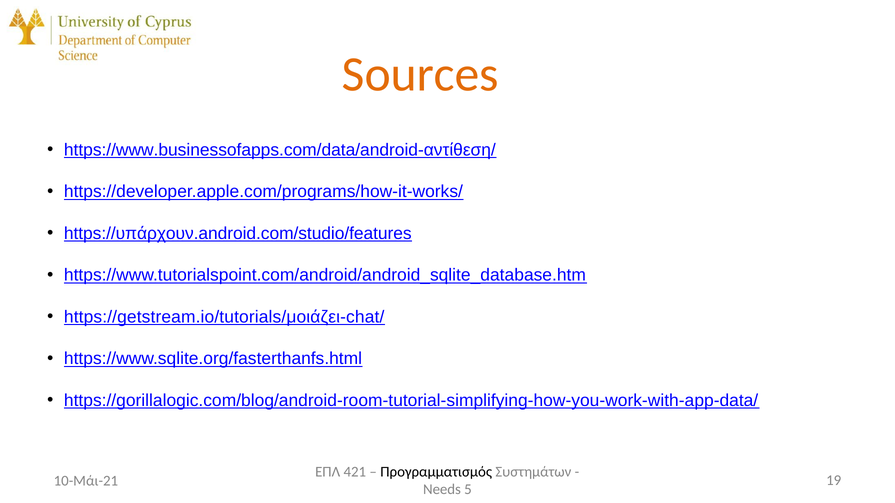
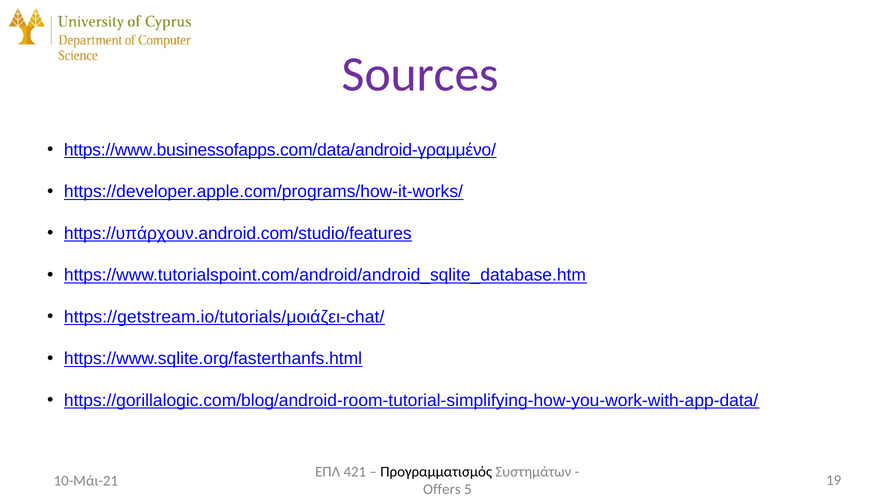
Sources colour: orange -> purple (420, 75)
https://www.businessofapps.com/data/android-αντίθεση/: https://www.businessofapps.com/data/android-αντίθεση/ -> https://www.businessofapps.com/data/android-γραμμένο/ (280, 150)
Needs: Needs -> Offers (442, 490)
